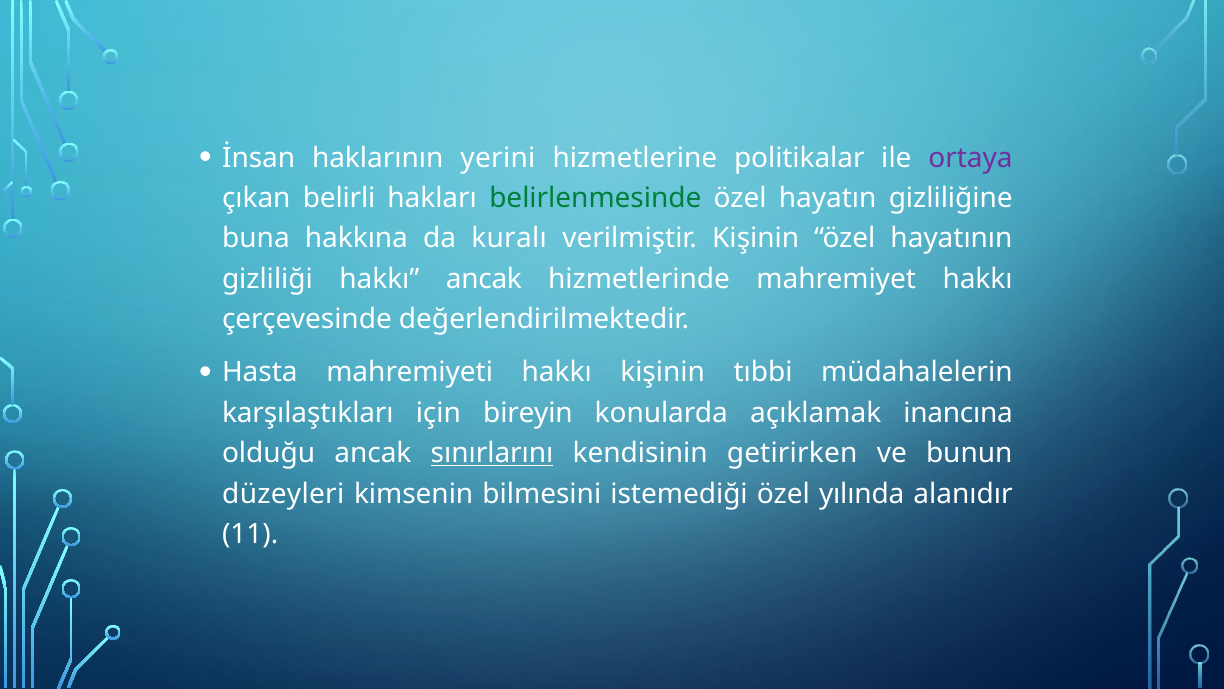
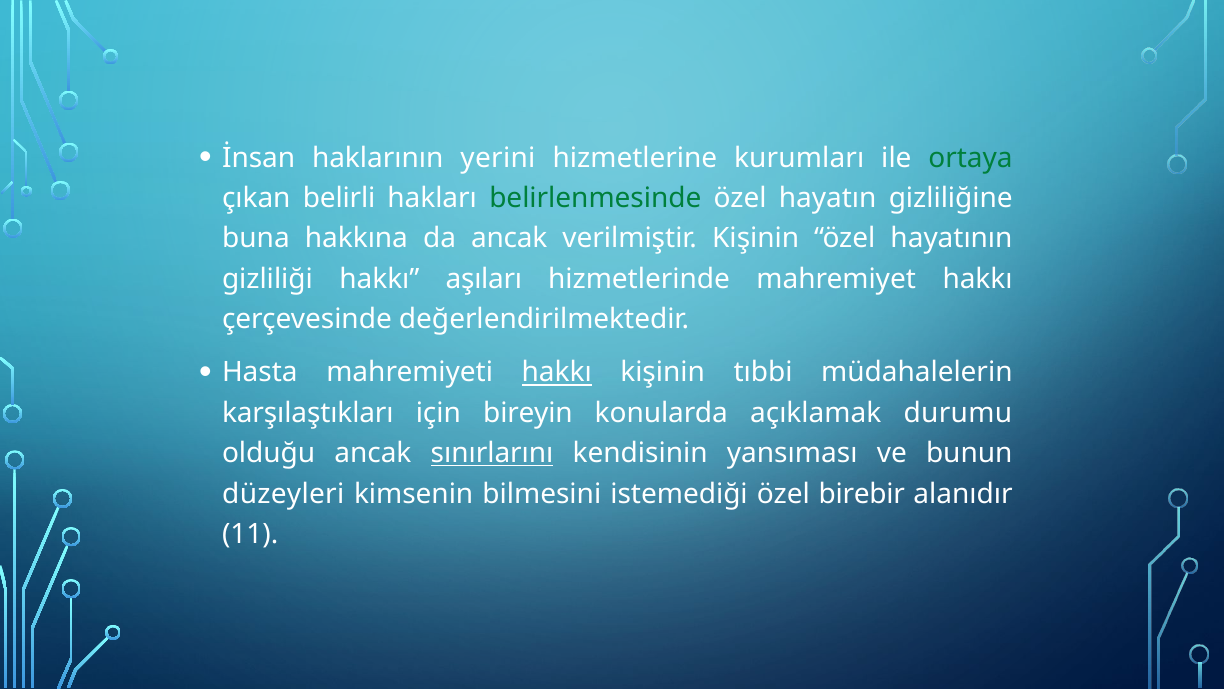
politikalar: politikalar -> kurumları (799, 158)
ortaya colour: purple -> green (970, 158)
da kuralı: kuralı -> ancak (509, 239)
hakkı ancak: ancak -> aşıları (484, 279)
hakkı underline: none -> present (557, 372)
inancına: inancına -> durumu (958, 413)
getirirken: getirirken -> yansıması (792, 453)
yılında: yılında -> birebir (862, 494)
